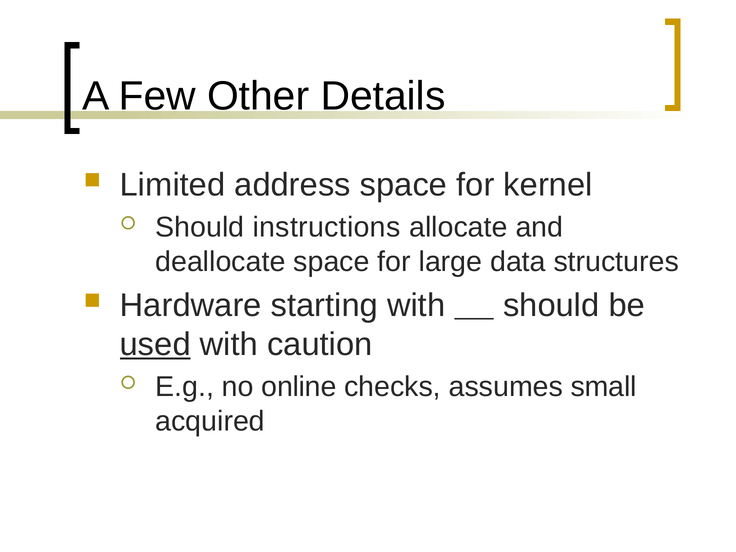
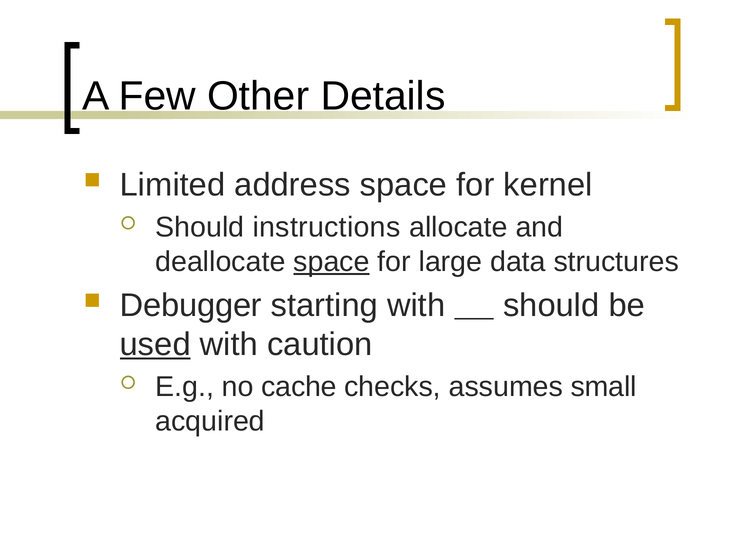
space underline: none -> present (332, 262)
Hardware: Hardware -> Debugger (191, 305)
online: online -> cache (299, 387)
